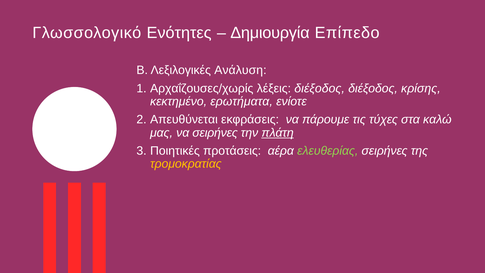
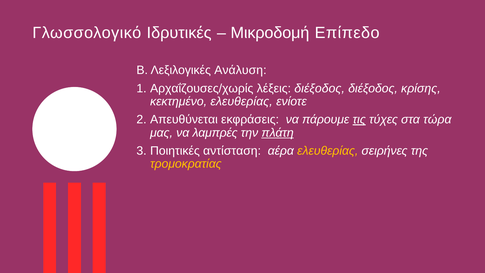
Ενότητες: Ενότητες -> Ιδρυτικές (179, 33)
Δημιουργία: Δημιουργία -> Μικροδομή (270, 33)
κεκτημένο ερωτήματα: ερωτήματα -> ελευθερίας (242, 101)
τις underline: none -> present (359, 120)
καλώ: καλώ -> τώρα (437, 120)
να σειρήνες: σειρήνες -> λαμπρές (215, 133)
προτάσεις: προτάσεις -> αντίσταση (232, 151)
ελευθερίας colour: light green -> yellow (328, 151)
